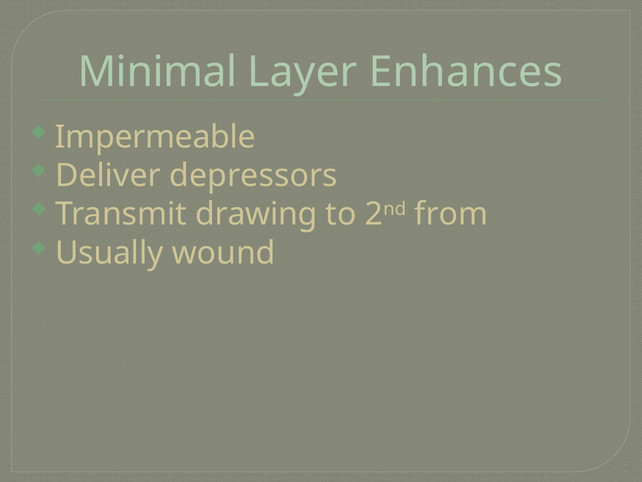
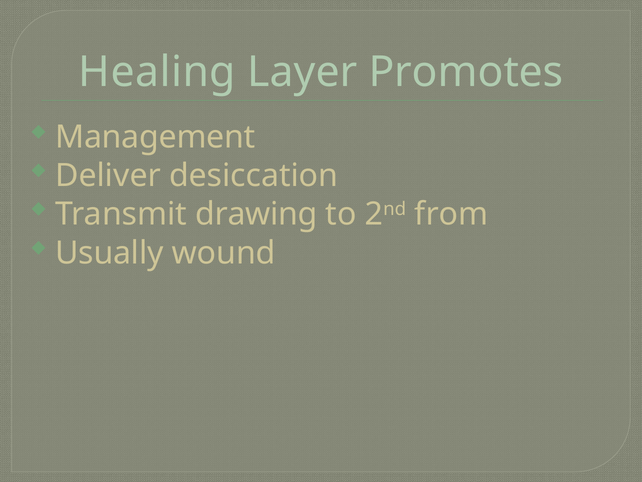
Minimal: Minimal -> Healing (157, 72)
Enhances: Enhances -> Promotes (466, 72)
Impermeable: Impermeable -> Management (155, 137)
depressors: depressors -> desiccation (254, 176)
